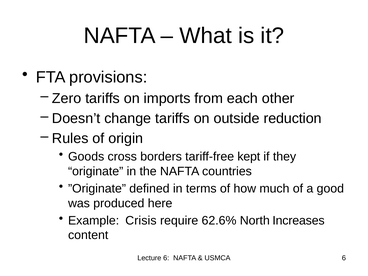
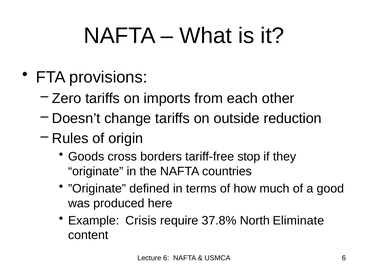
kept: kept -> stop (249, 157)
62.6%: 62.6% -> 37.8% (219, 220)
Increases: Increases -> Eliminate (298, 220)
